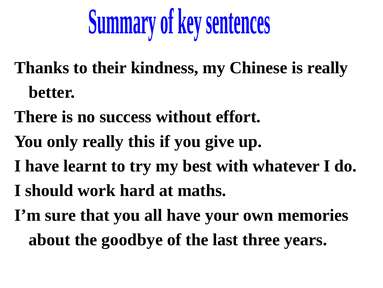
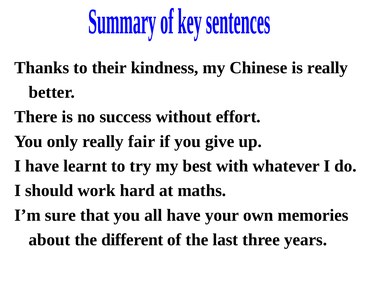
this: this -> fair (142, 141)
goodbye: goodbye -> different (132, 239)
